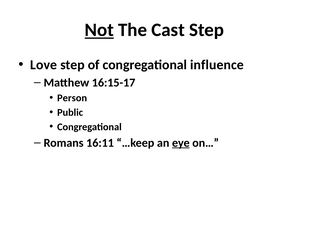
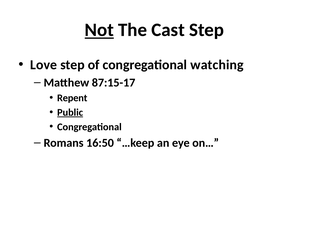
influence: influence -> watching (217, 65)
16:15-17: 16:15-17 -> 87:15-17 (114, 83)
Person: Person -> Repent (72, 98)
Public underline: none -> present (70, 112)
16:11: 16:11 -> 16:50 (100, 143)
eye underline: present -> none (181, 143)
